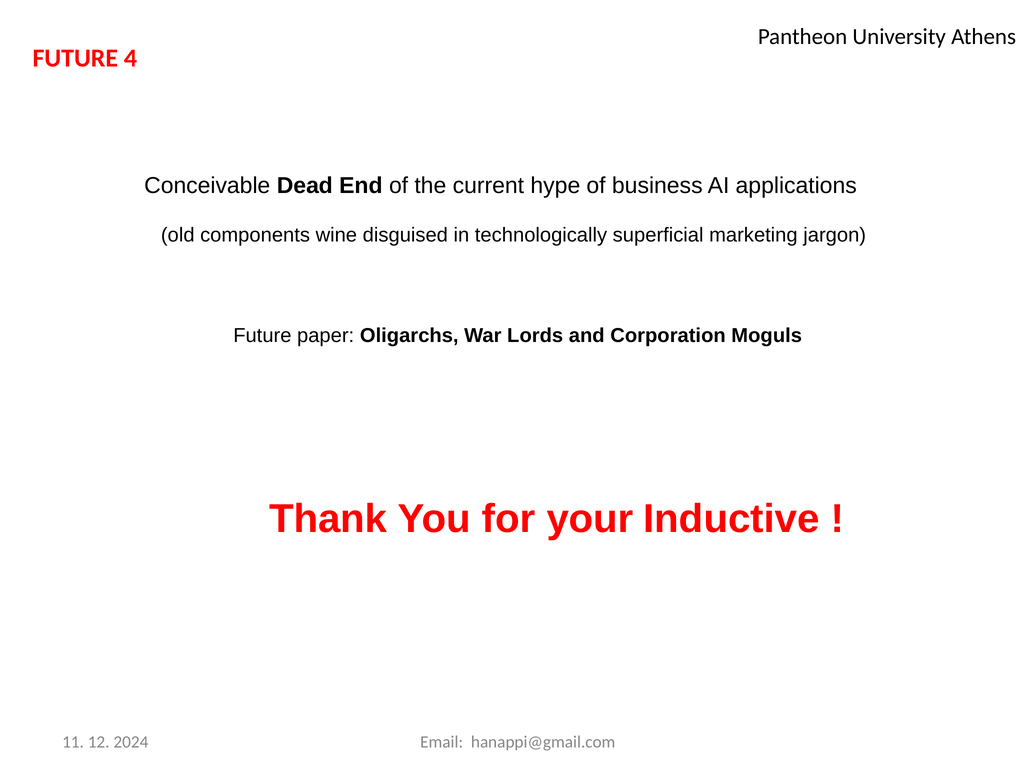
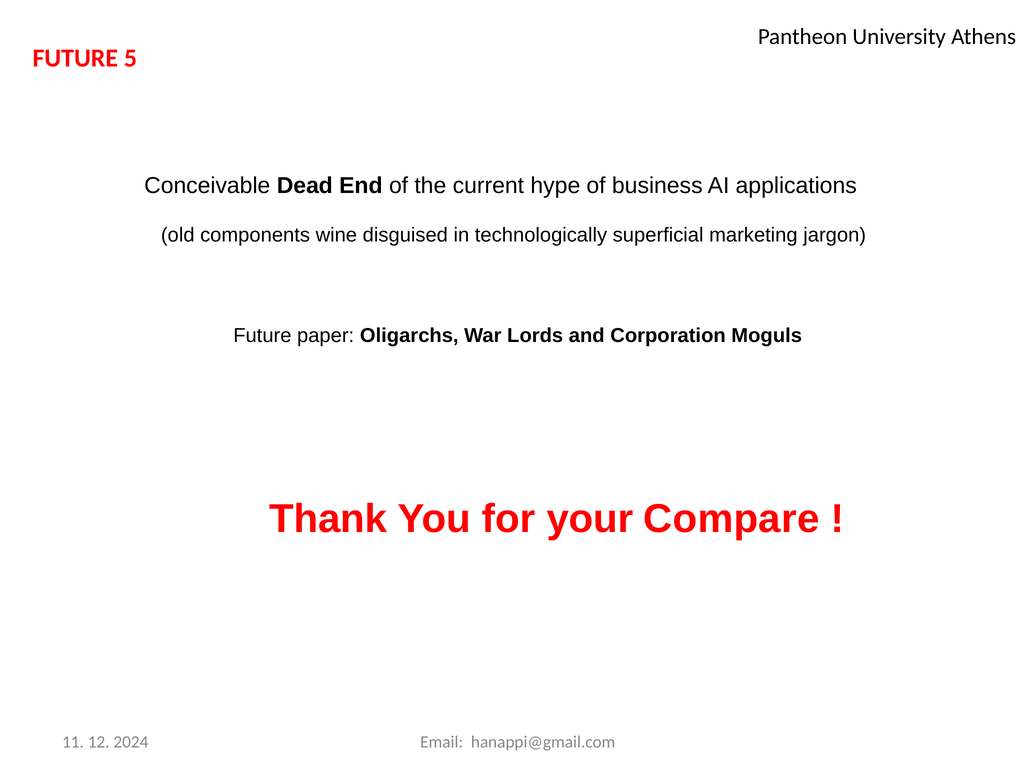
4: 4 -> 5 (131, 58)
Inductive: Inductive -> Compare (731, 519)
